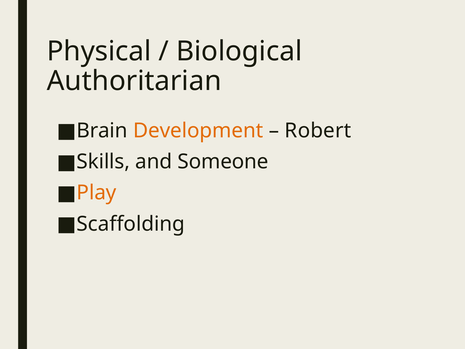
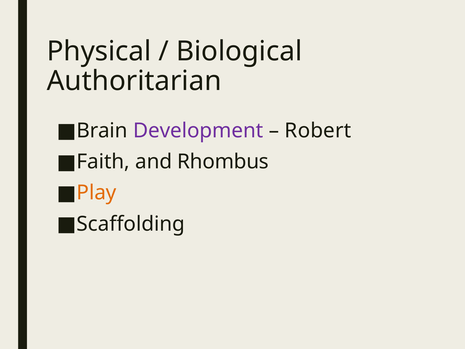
Development colour: orange -> purple (198, 130)
Skills: Skills -> Faith (103, 162)
Someone: Someone -> Rhombus (223, 162)
